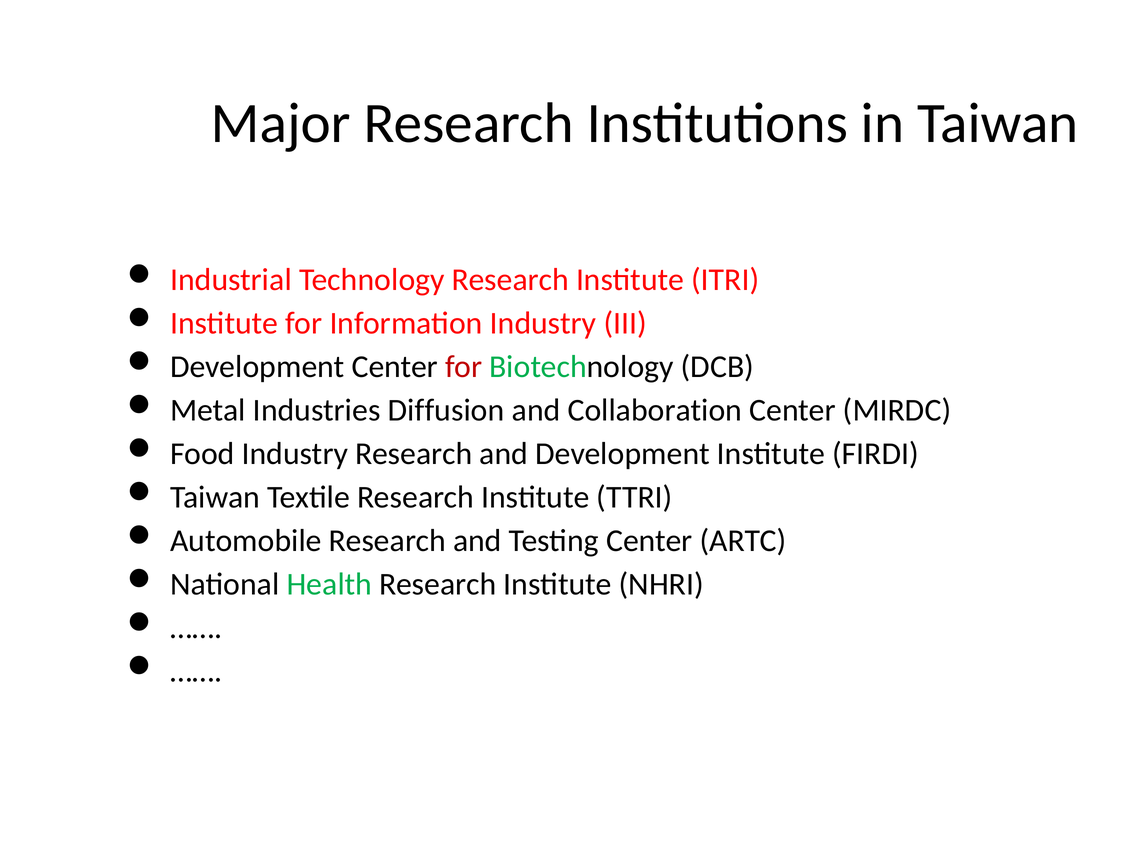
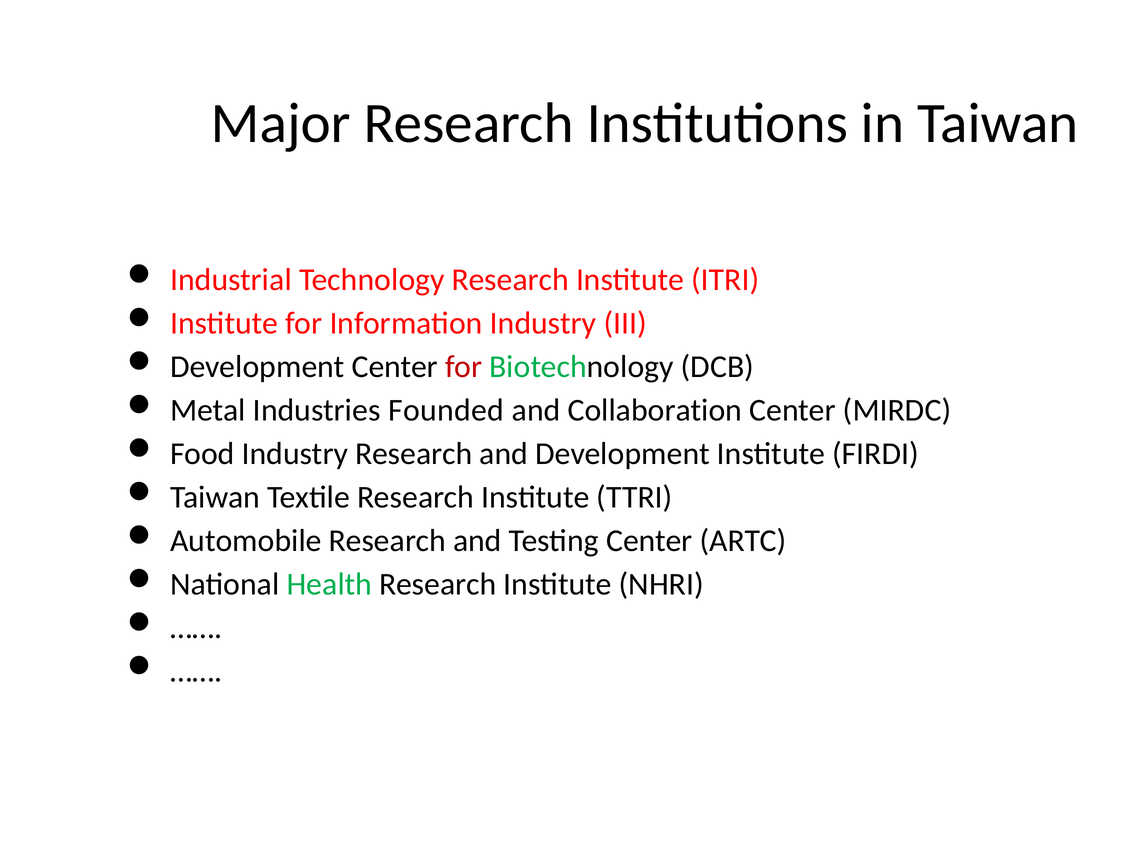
Diffusion: Diffusion -> Founded (446, 410)
